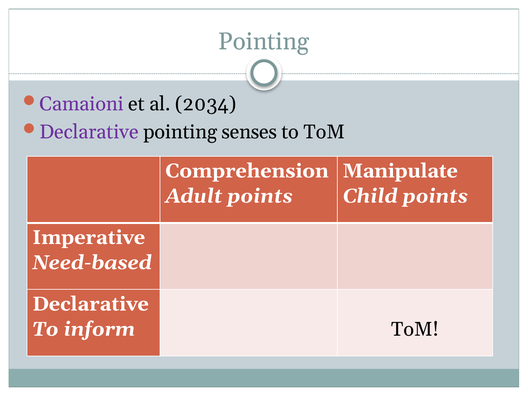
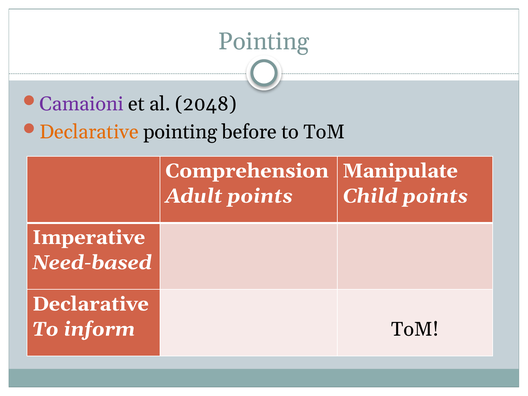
2034: 2034 -> 2048 (206, 104)
Declarative colour: purple -> orange (89, 132)
senses: senses -> before (249, 132)
